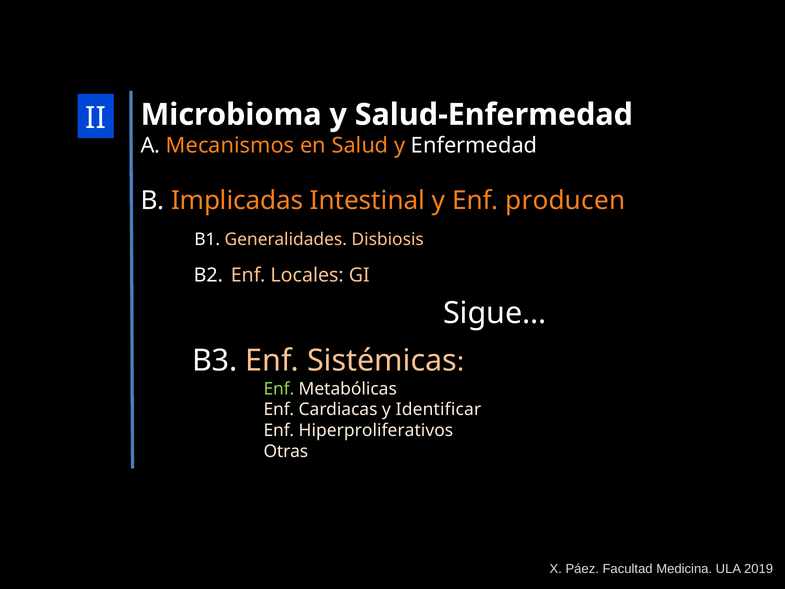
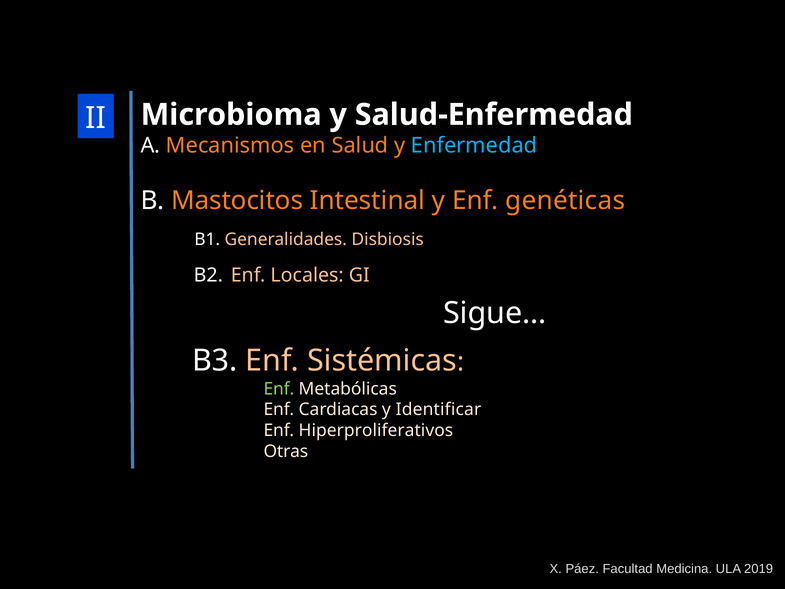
Enfermedad colour: white -> light blue (474, 145)
Implicadas: Implicadas -> Mastocitos (237, 201)
producen: producen -> genéticas (565, 201)
